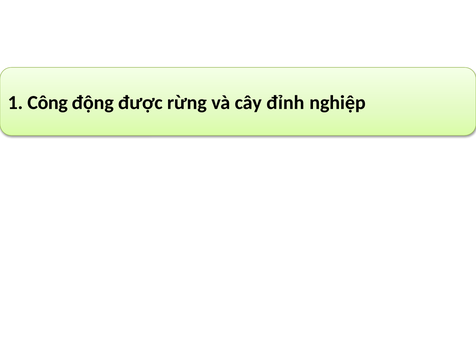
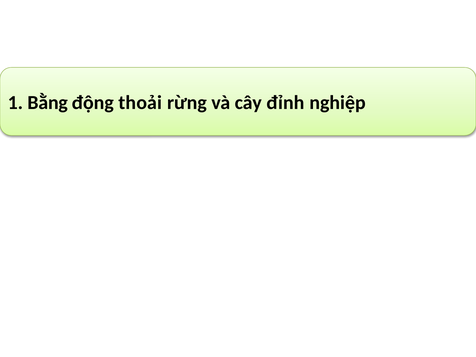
Công: Công -> Bằng (48, 103)
được: được -> thoải (140, 103)
